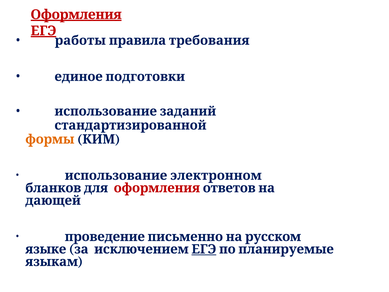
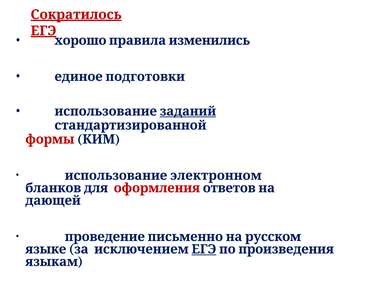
Оформления: Оформления -> Сократилось (76, 15)
работы: работы -> хорошо (80, 40)
требования: требования -> изменились (209, 40)
заданий underline: none -> present (188, 111)
формы colour: orange -> red (50, 139)
планируемые: планируемые -> произведения (286, 249)
